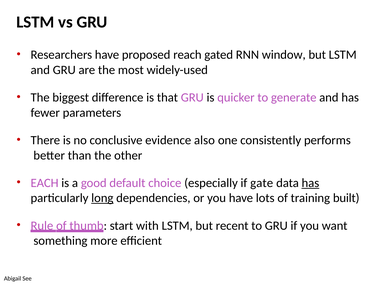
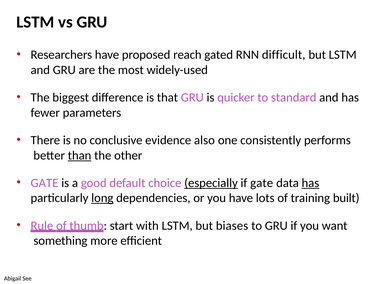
window: window -> difficult (284, 55)
generate: generate -> standard (294, 98)
than underline: none -> present (80, 155)
EACH: EACH -> GATE (45, 183)
especially underline: none -> present (211, 183)
recent: recent -> biases (232, 226)
